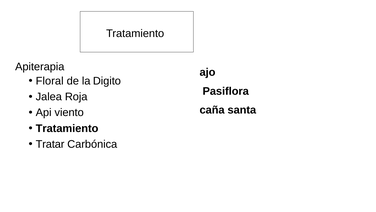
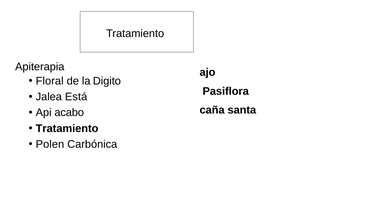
Roja: Roja -> Está (76, 97)
viento: viento -> acabo (69, 112)
Tratar: Tratar -> Polen (50, 144)
